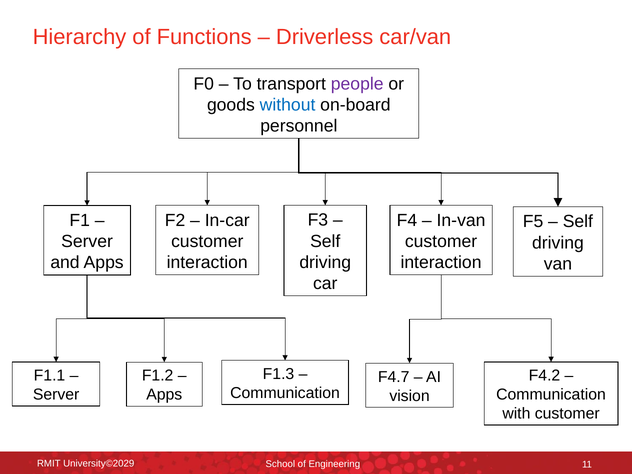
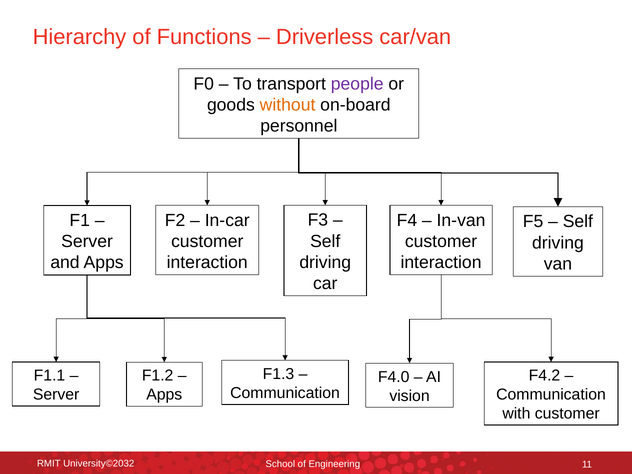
without colour: blue -> orange (288, 105)
F4.7: F4.7 -> F4.0 (394, 377)
University©2029: University©2029 -> University©2032 (99, 463)
